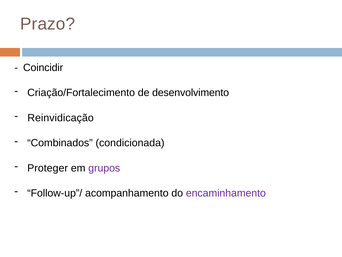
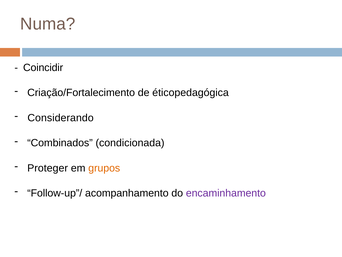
Prazo: Prazo -> Numa (48, 24)
desenvolvimento: desenvolvimento -> éticopedagógica (191, 93)
Reinvidicação: Reinvidicação -> Considerando (61, 118)
grupos colour: purple -> orange (104, 168)
